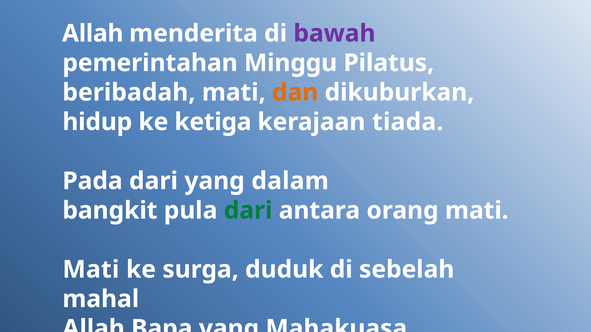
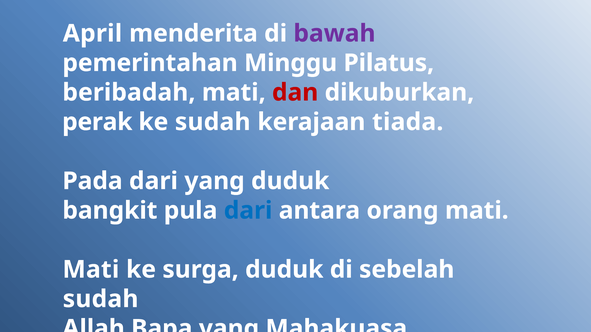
Allah: Allah -> April (92, 34)
dan colour: orange -> red (295, 93)
hidup: hidup -> perak (97, 122)
ke ketiga: ketiga -> sudah (213, 122)
yang dalam: dalam -> duduk (290, 181)
dari colour: green -> blue (248, 211)
mahal: mahal -> sudah (101, 299)
